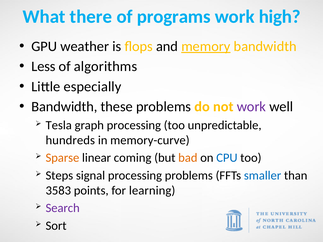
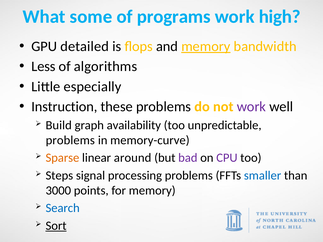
there: there -> some (91, 17)
weather: weather -> detailed (85, 46)
Bandwidth: Bandwidth -> Instruction (64, 107)
Tesla: Tesla -> Build (59, 125)
graph processing: processing -> availability (134, 125)
hundreds: hundreds -> problems (70, 140)
coming: coming -> around (133, 158)
bad colour: orange -> purple (188, 158)
CPU colour: blue -> purple (227, 158)
3583: 3583 -> 3000 (58, 191)
for learning: learning -> memory (152, 191)
Search colour: purple -> blue (63, 208)
Sort underline: none -> present (56, 226)
